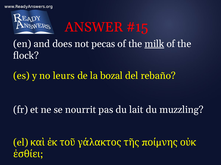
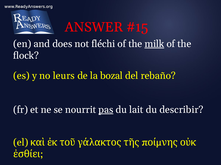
pecas: pecas -> fléchi (103, 44)
pas underline: none -> present (106, 110)
muzzling: muzzling -> describir (181, 110)
